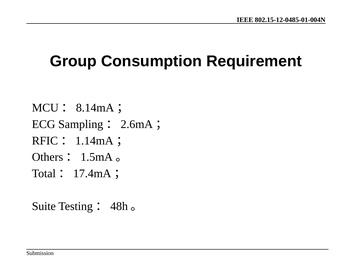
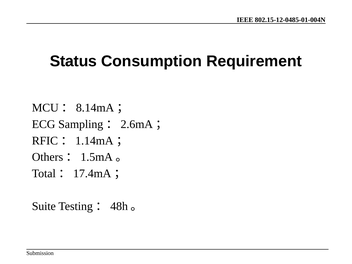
Group: Group -> Status (73, 61)
